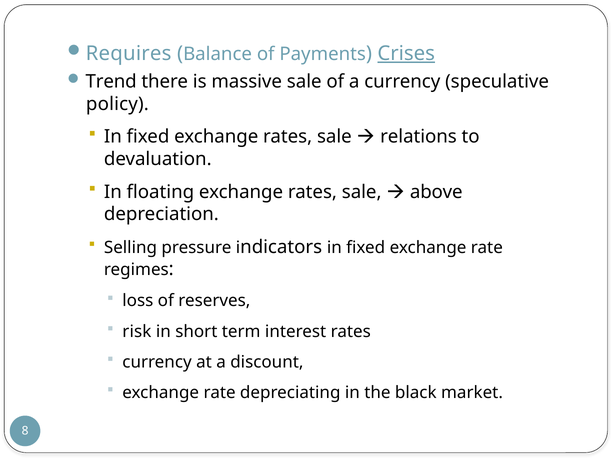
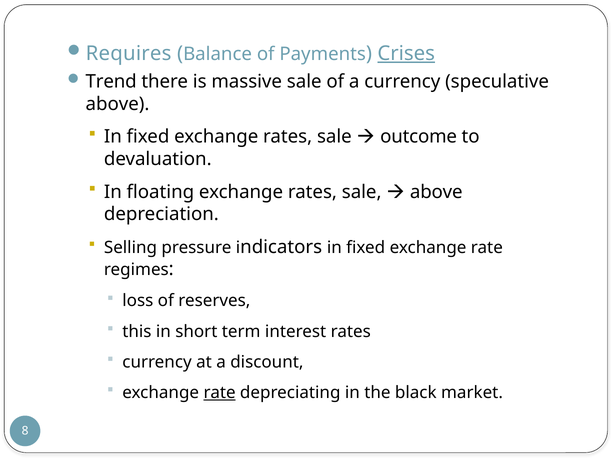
policy: policy -> above (118, 104)
relations: relations -> outcome (419, 137)
risk: risk -> this (137, 331)
rate underline: none -> present (220, 393)
